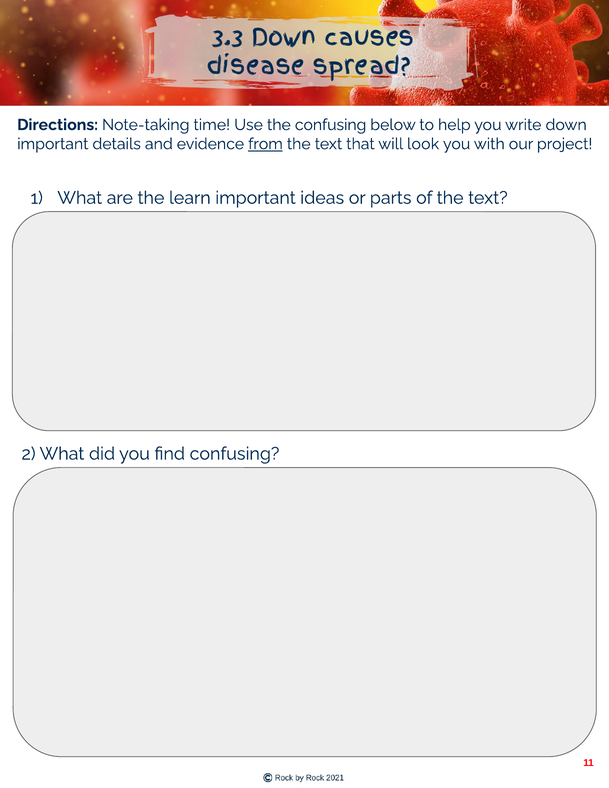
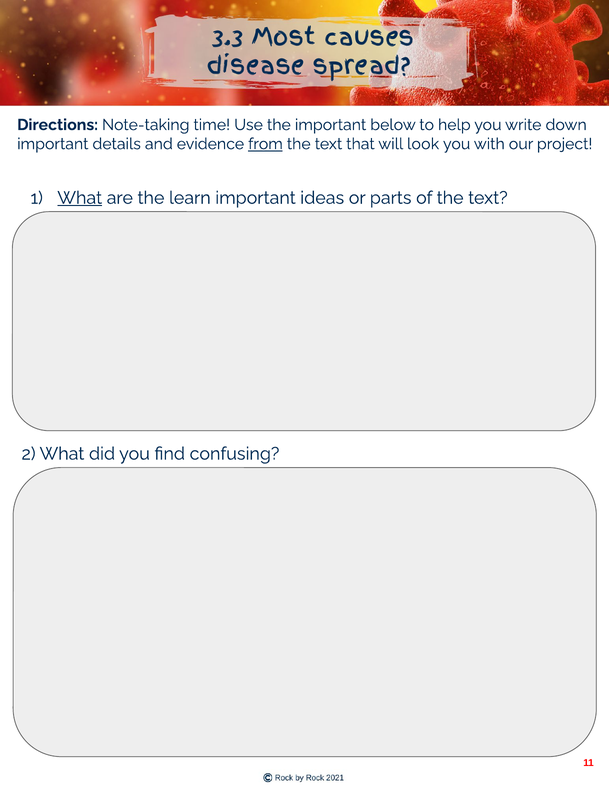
3.3 Down: Down -> Most (284, 37)
the confusing: confusing -> important (331, 125)
What underline: none -> present (80, 198)
